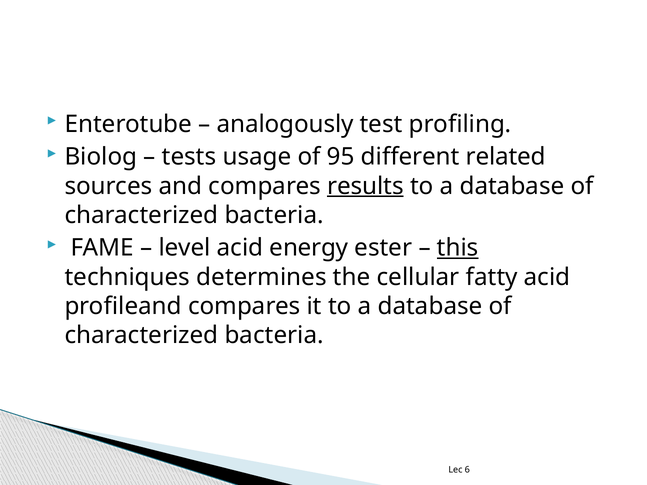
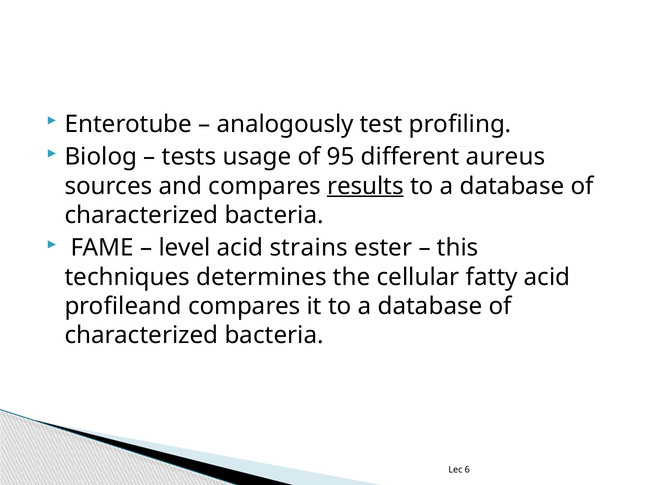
related: related -> aureus (506, 157)
energy: energy -> strains (309, 248)
this underline: present -> none (458, 248)
